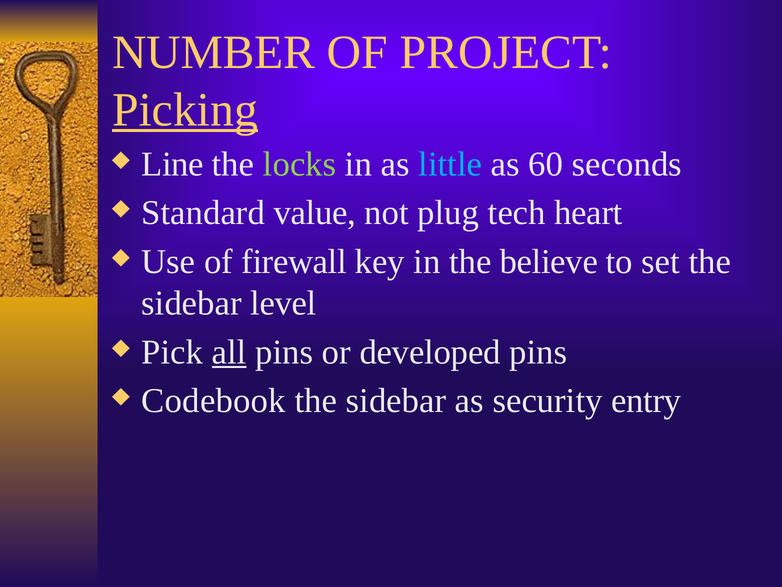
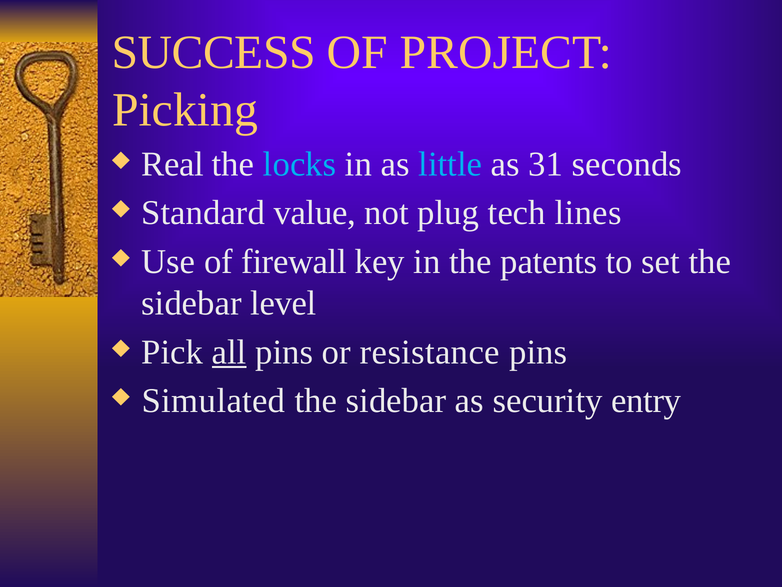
NUMBER: NUMBER -> SUCCESS (214, 52)
Picking underline: present -> none (185, 110)
Line: Line -> Real (172, 164)
locks colour: light green -> light blue (300, 164)
60: 60 -> 31 (546, 164)
heart: heart -> lines (588, 213)
believe: believe -> patents (549, 261)
developed: developed -> resistance (430, 352)
Codebook: Codebook -> Simulated (214, 400)
